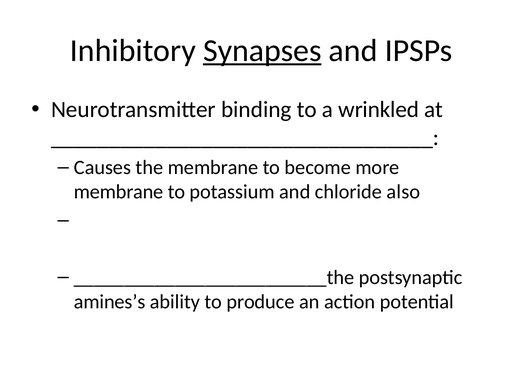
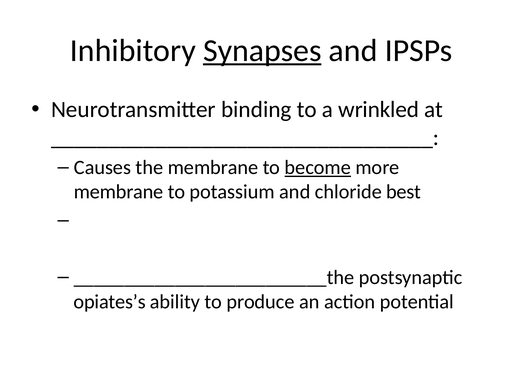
become underline: none -> present (318, 168)
also: also -> best (404, 192)
amines’s: amines’s -> opiates’s (110, 302)
